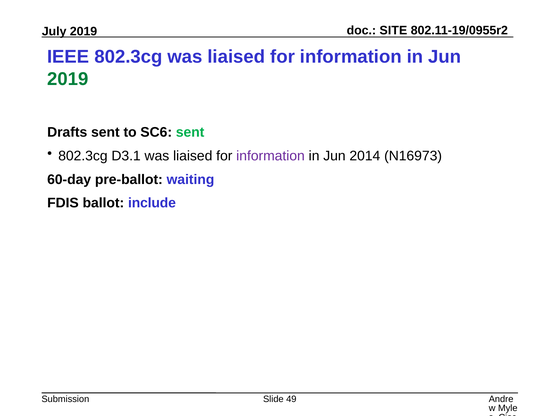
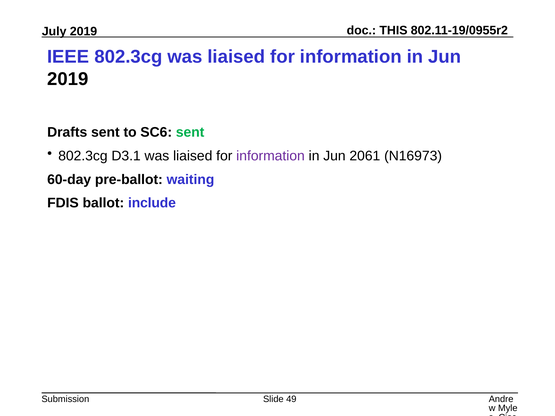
SITE: SITE -> THIS (393, 30)
2019 colour: green -> black (68, 79)
2014: 2014 -> 2061 (365, 156)
